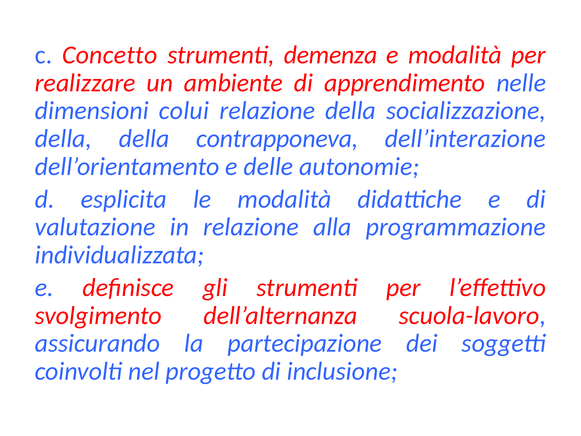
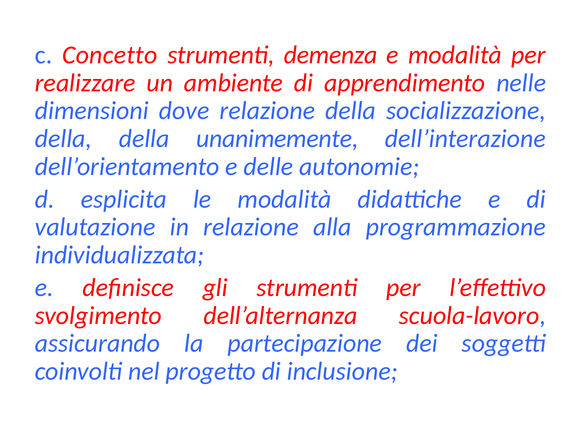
colui: colui -> dove (184, 111)
contrapponeva: contrapponeva -> unanimemente (277, 139)
